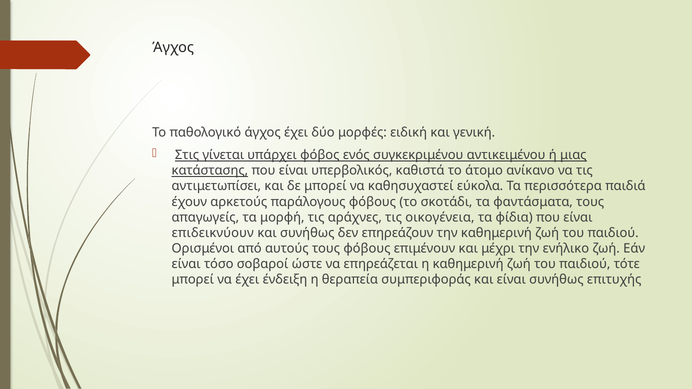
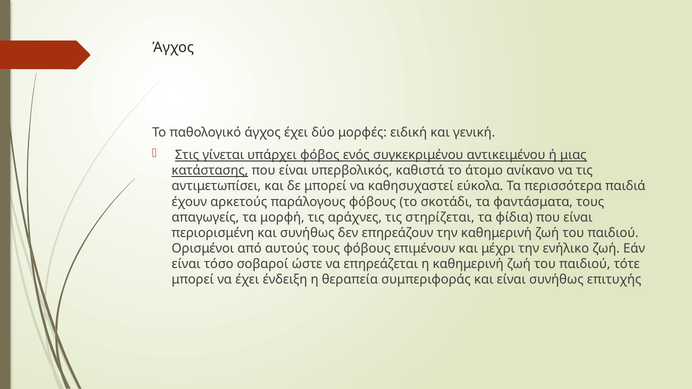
οικογένεια: οικογένεια -> στηρίζεται (440, 217)
επιδεικνύουν: επιδεικνύουν -> περιορισμένη (213, 233)
